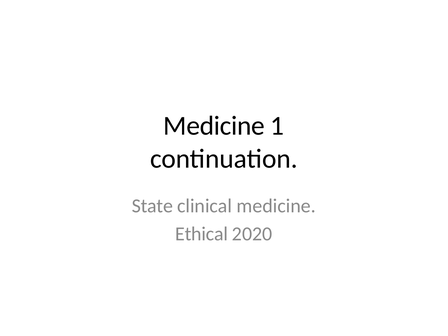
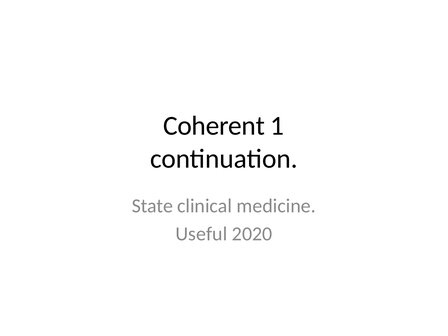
Medicine: Medicine -> Coherent (214, 126)
Ethical: Ethical -> Useful (201, 234)
